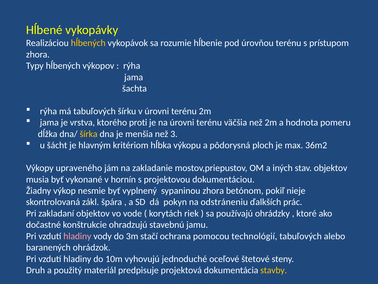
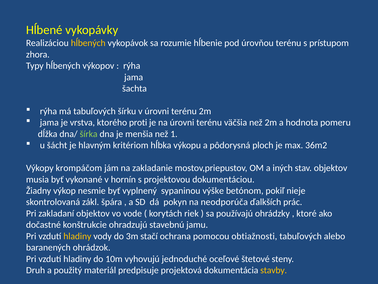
šírka colour: yellow -> light green (89, 134)
3: 3 -> 1 (174, 134)
upraveného: upraveného -> krompáčom (79, 168)
sypaninou zhora: zhora -> výške (213, 190)
odstráneniu: odstráneniu -> neodporúča (224, 202)
hladiny colour: pink -> yellow (77, 236)
technológií: technológií -> obtiažnosti (254, 236)
